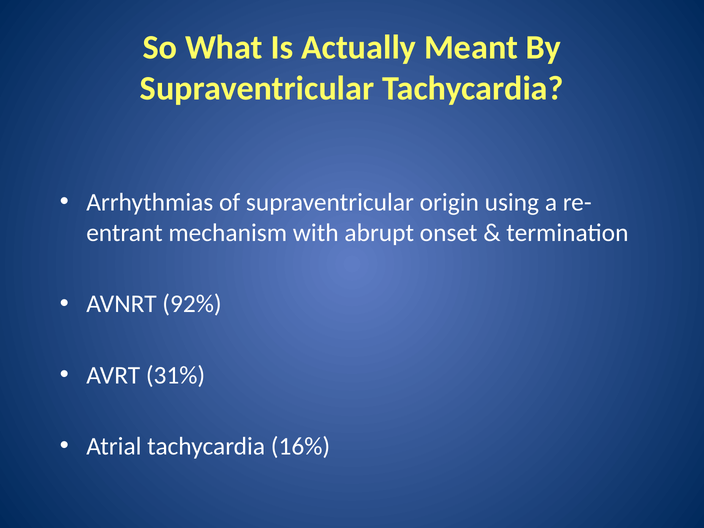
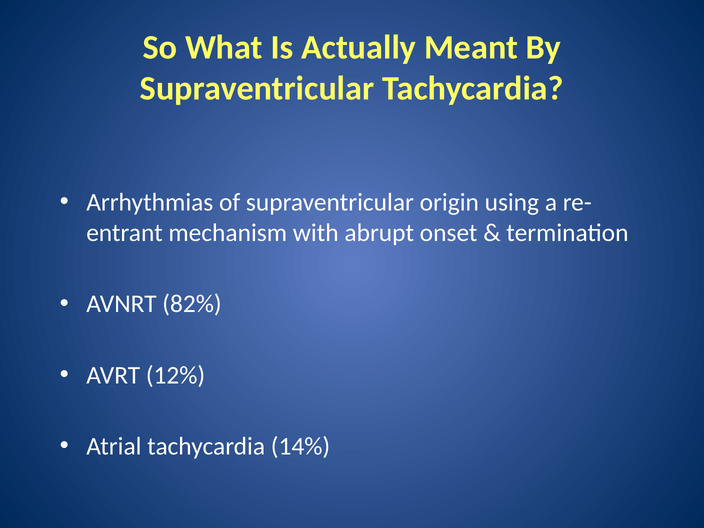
92%: 92% -> 82% (192, 304)
31%: 31% -> 12% (176, 375)
16%: 16% -> 14% (300, 446)
